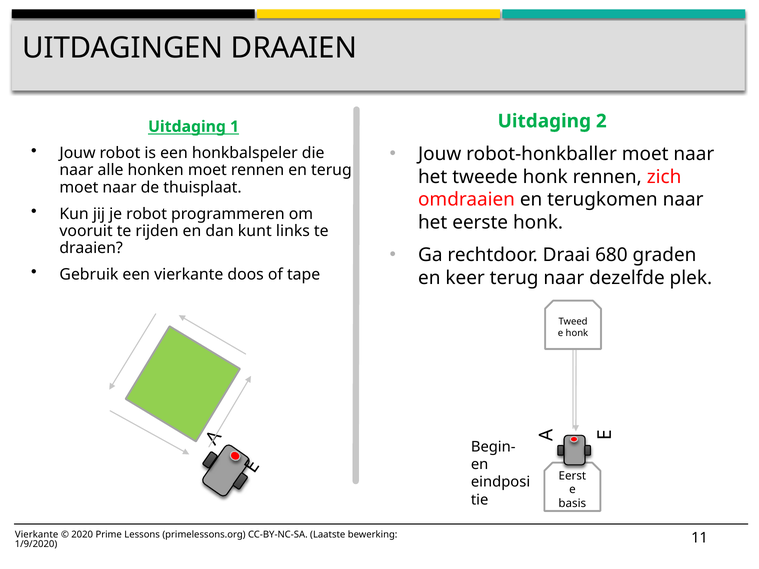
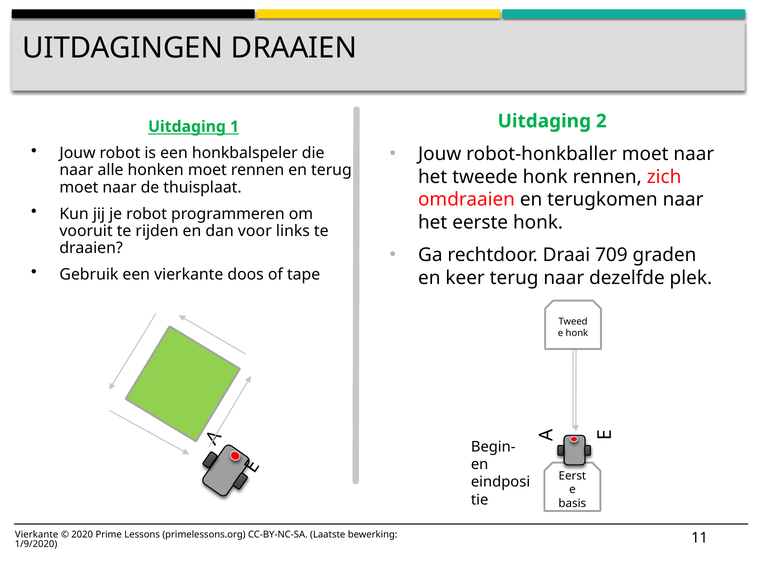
kunt: kunt -> voor (255, 231)
680: 680 -> 709 (611, 255)
